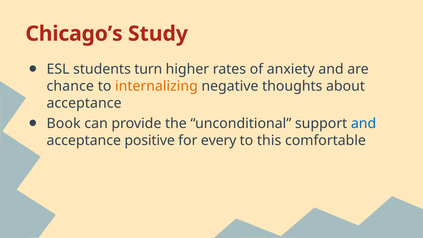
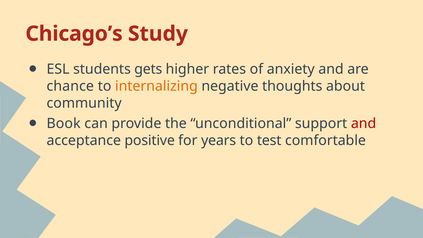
turn: turn -> gets (148, 69)
acceptance: acceptance -> community (84, 103)
and colour: blue -> red (364, 123)
every: every -> years (219, 140)
this: this -> test (269, 140)
